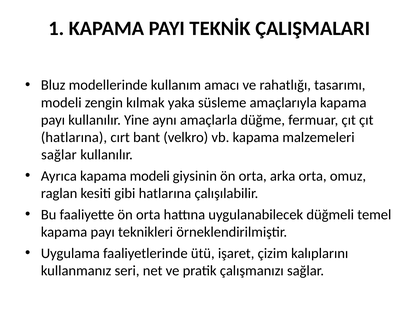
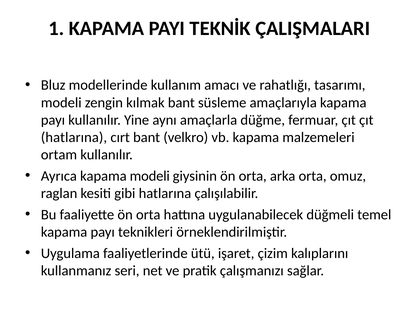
kılmak yaka: yaka -> bant (181, 103)
sağlar: sağlar -> ortam (59, 155)
